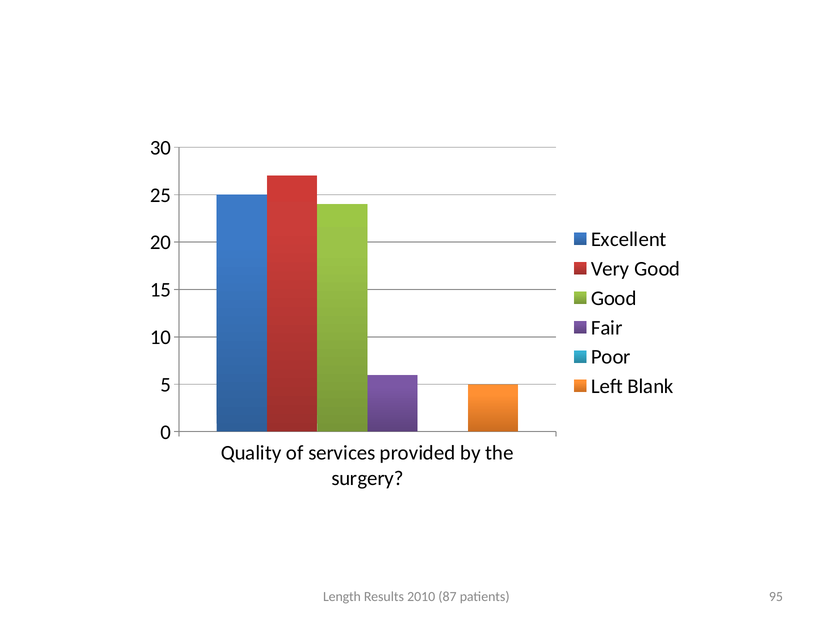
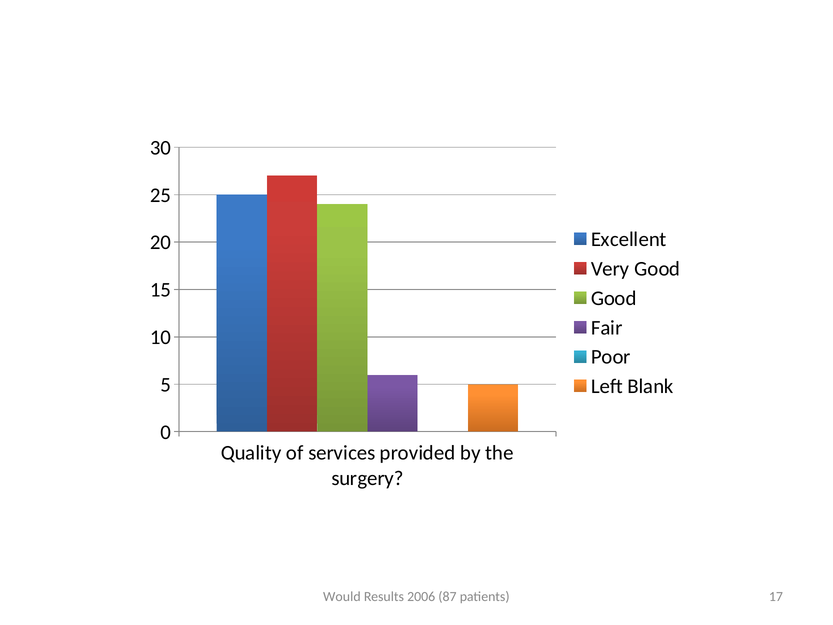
Length: Length -> Would (342, 596)
2010: 2010 -> 2006 (421, 596)
95: 95 -> 17 (776, 596)
